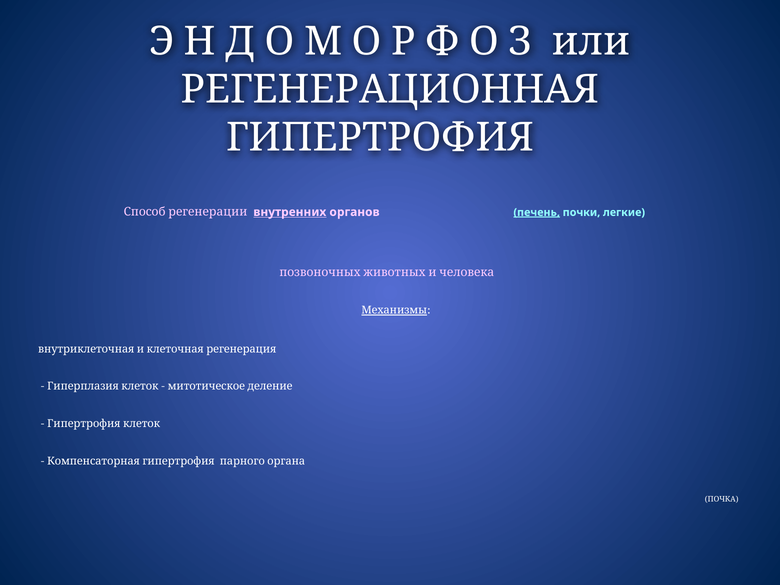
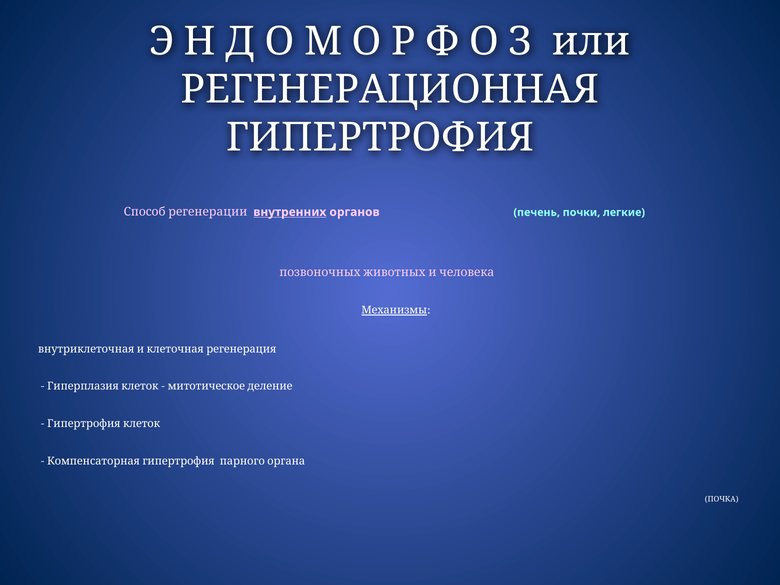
печень underline: present -> none (537, 212)
